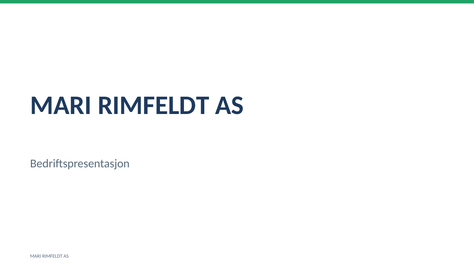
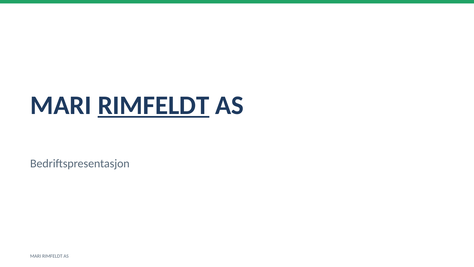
RIMFELDT underline: none -> present (153, 105)
